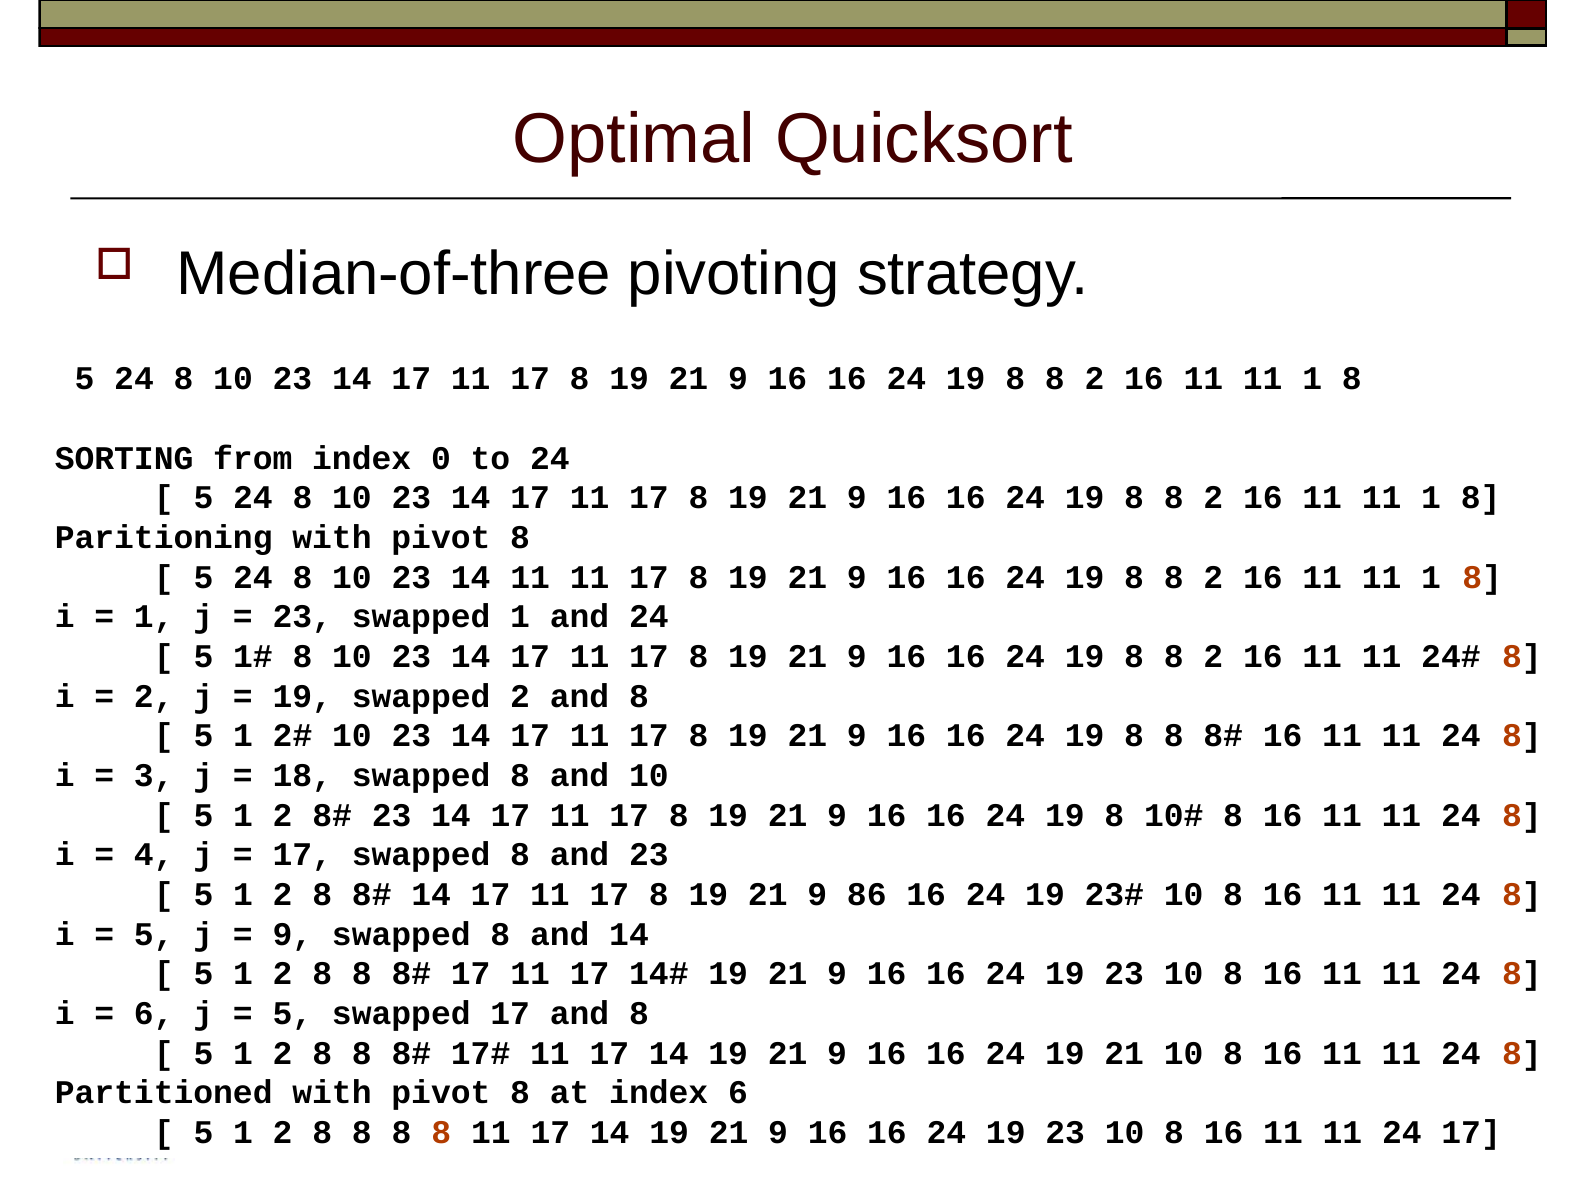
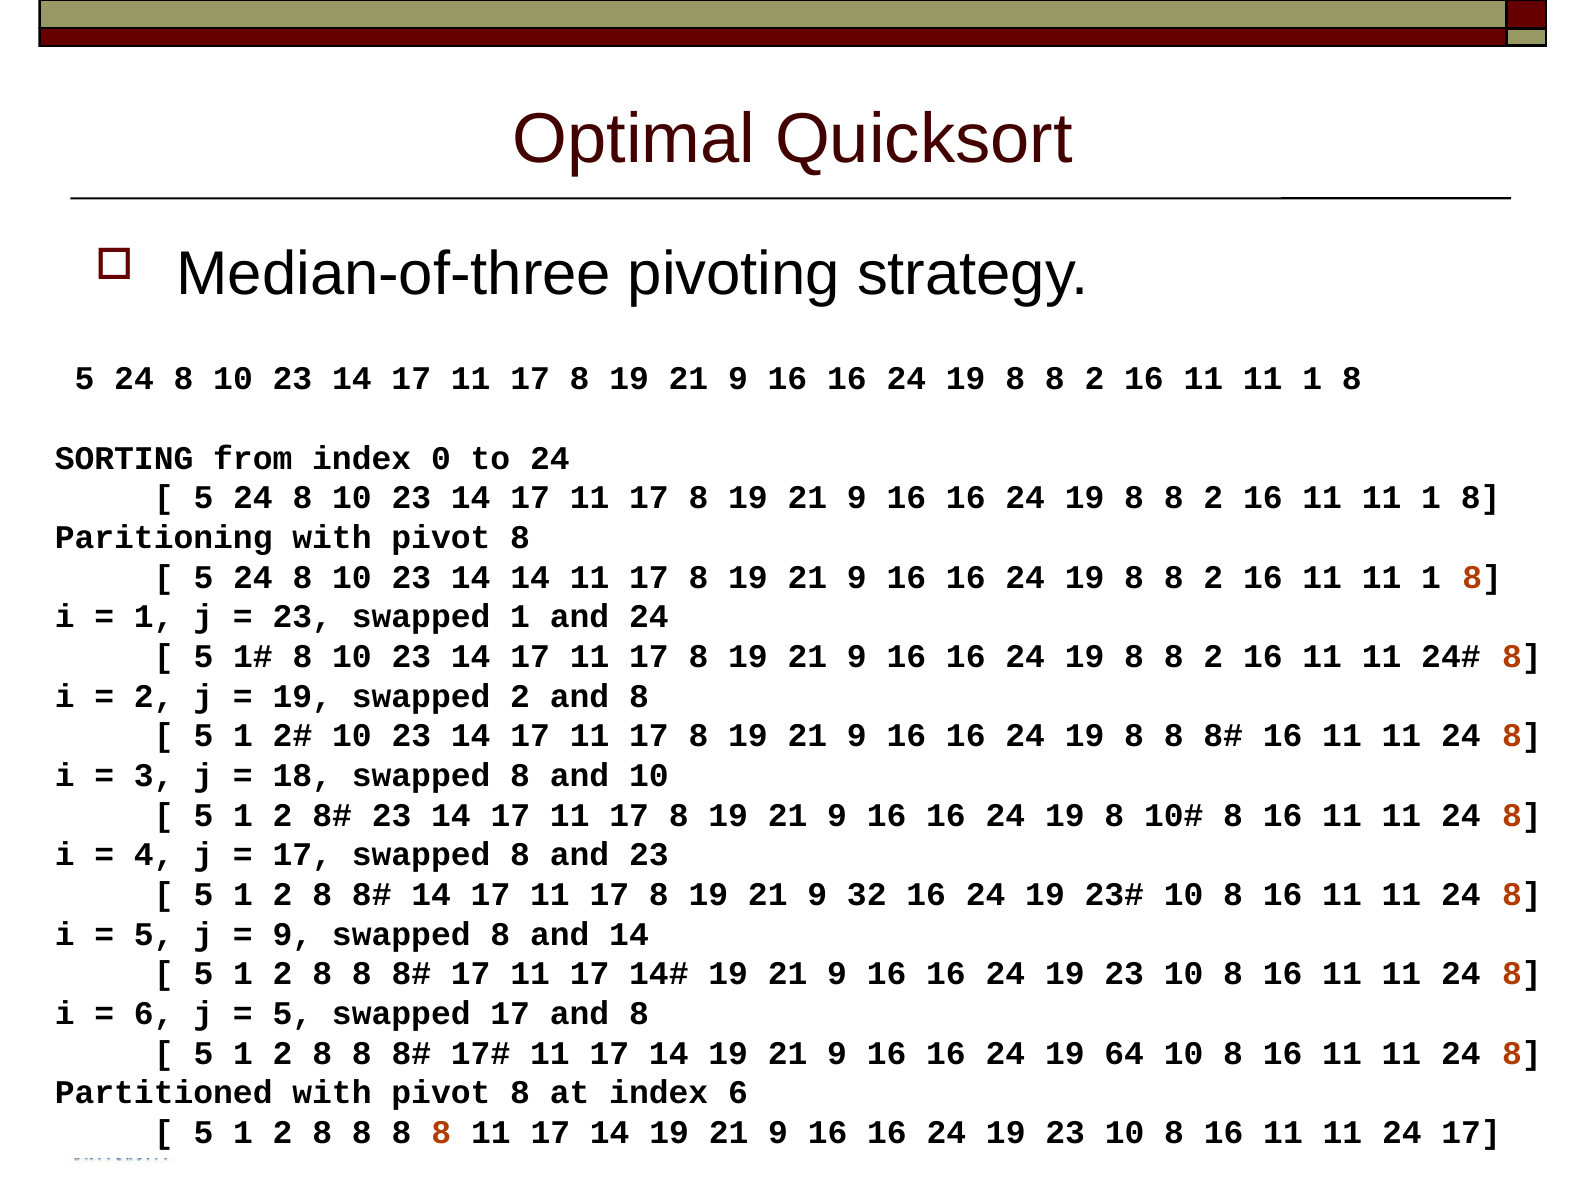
14 11: 11 -> 14 (530, 577)
86: 86 -> 32 (867, 894)
24 19 21: 21 -> 64 (1124, 1053)
